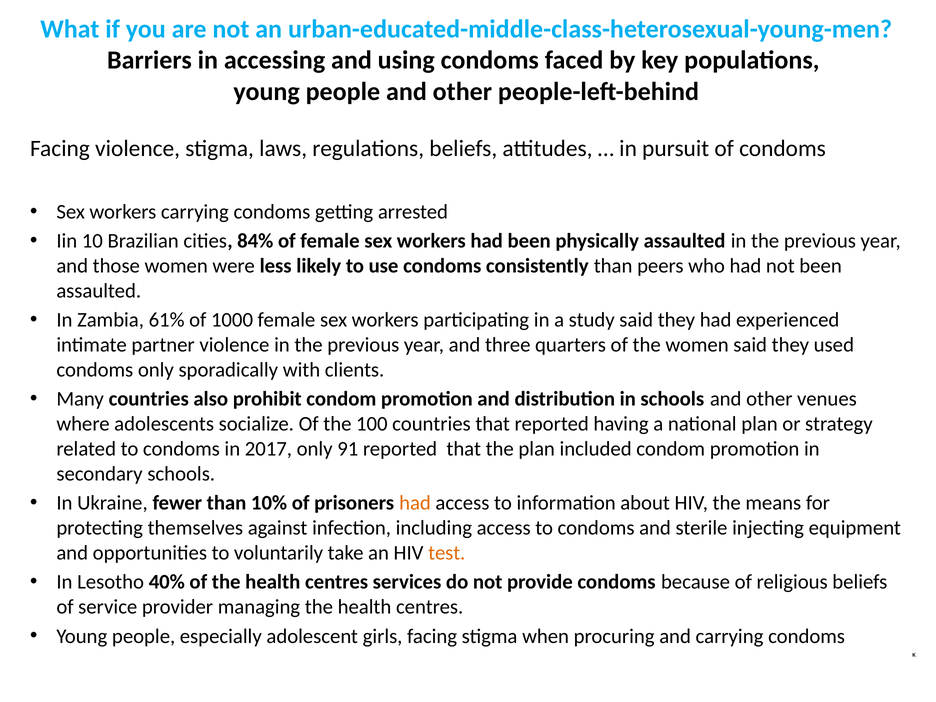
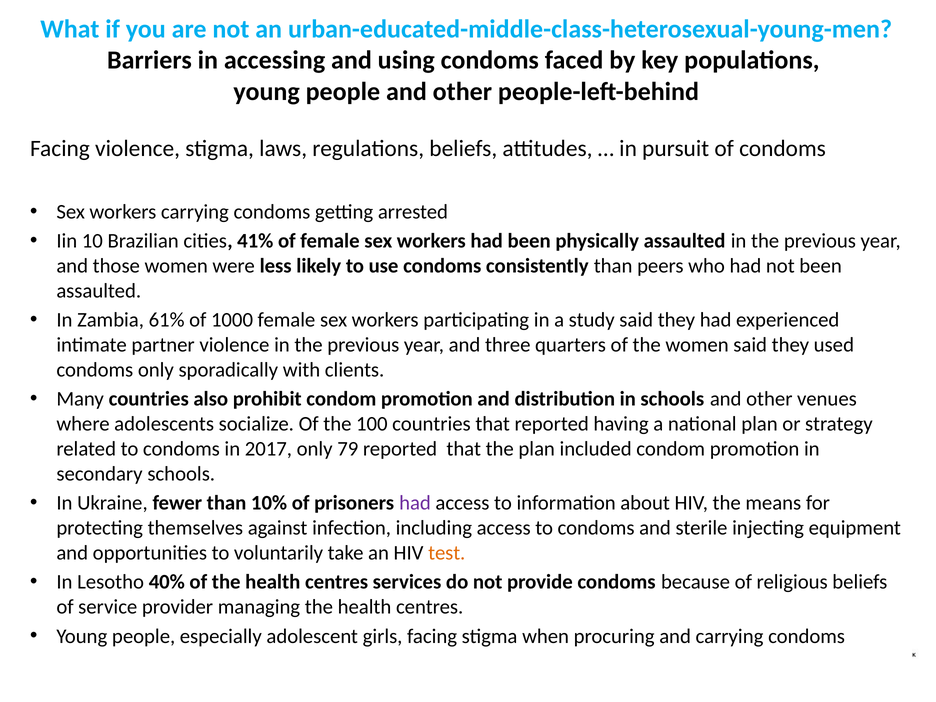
84%: 84% -> 41% (255, 241)
91: 91 -> 79 (348, 449)
had colour: orange -> purple (415, 503)
